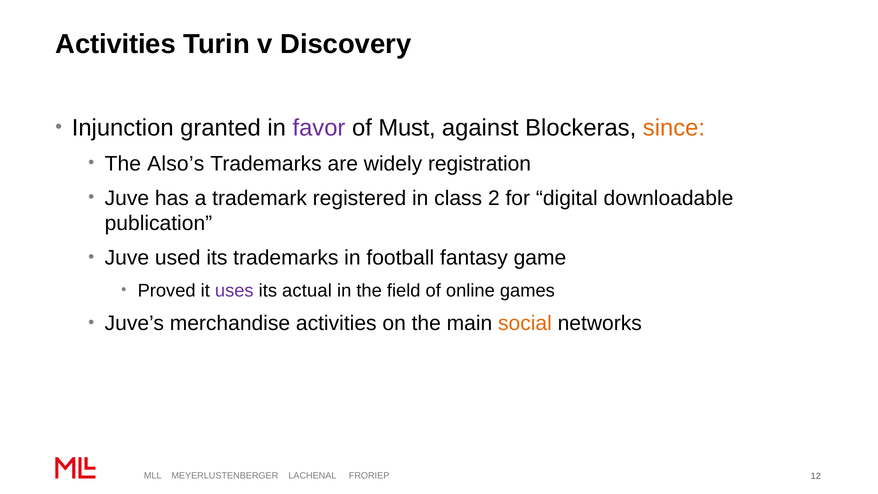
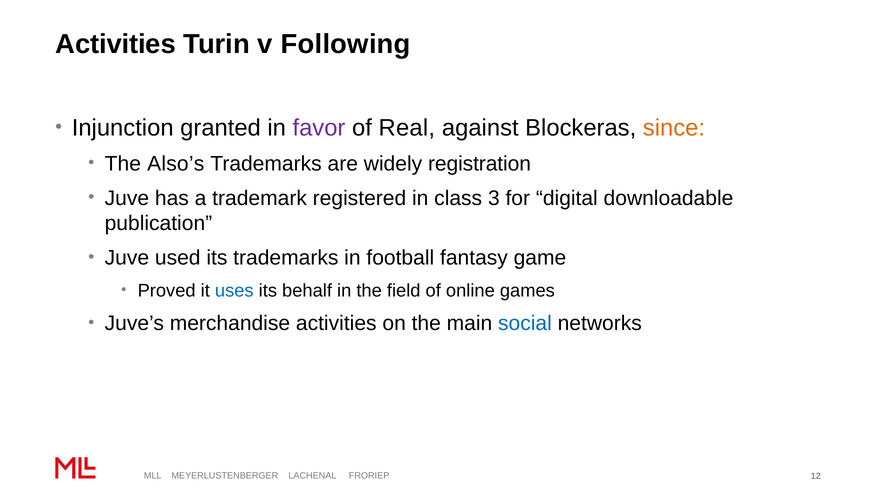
Discovery: Discovery -> Following (346, 44)
Must: Must -> Real (407, 128)
2: 2 -> 3 (494, 198)
uses colour: purple -> blue (234, 290)
actual: actual -> behalf (307, 290)
social colour: orange -> blue (525, 323)
